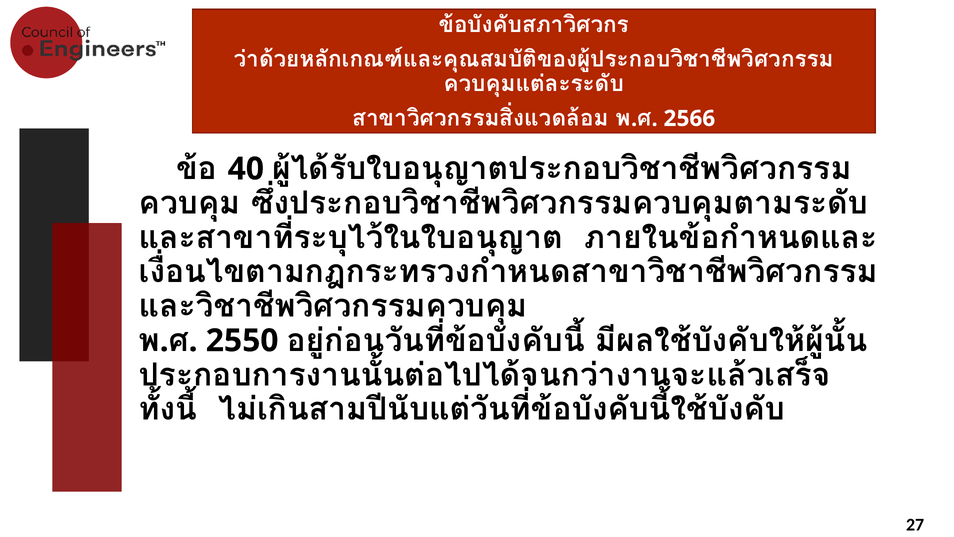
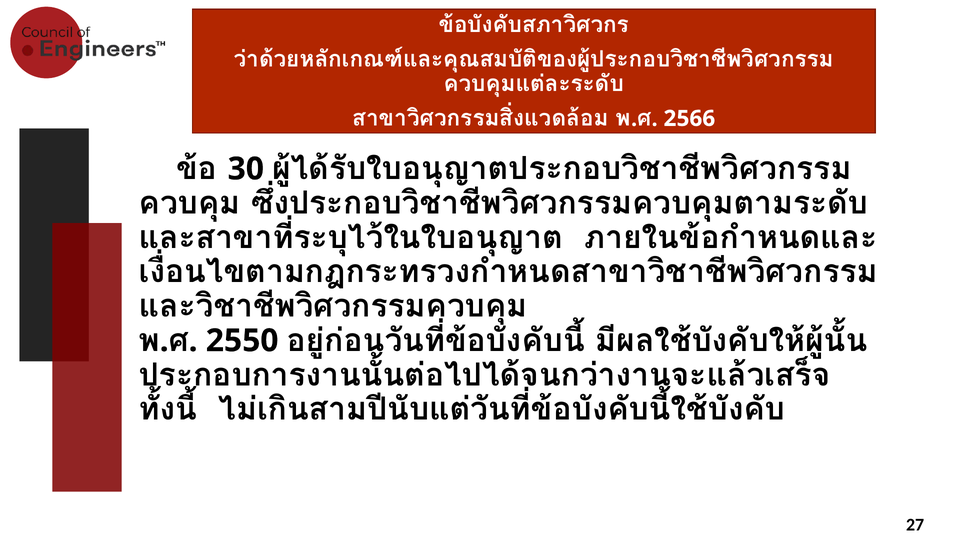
40: 40 -> 30 (246, 169)
